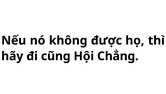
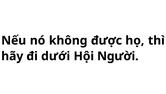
cũng: cũng -> dưới (56, 56)
Chẳng: Chẳng -> Người (118, 56)
